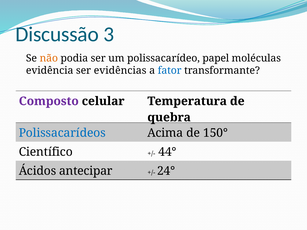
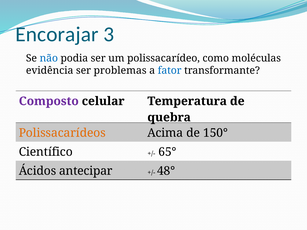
Discussão: Discussão -> Encorajar (57, 34)
não colour: orange -> blue (49, 58)
papel: papel -> como (216, 58)
evidências: evidências -> problemas (120, 70)
Polissacarídeos colour: blue -> orange (62, 133)
44°: 44° -> 65° (167, 152)
24°: 24° -> 48° (166, 171)
